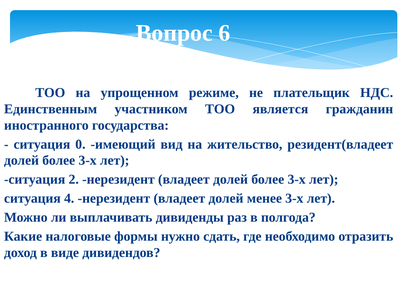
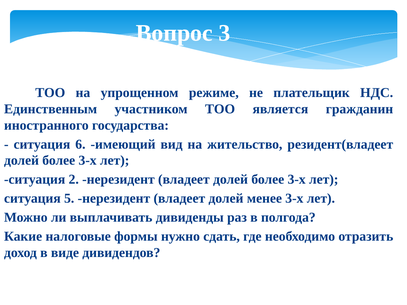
6: 6 -> 3 (225, 33)
0: 0 -> 6 (80, 144)
4: 4 -> 5 (69, 199)
